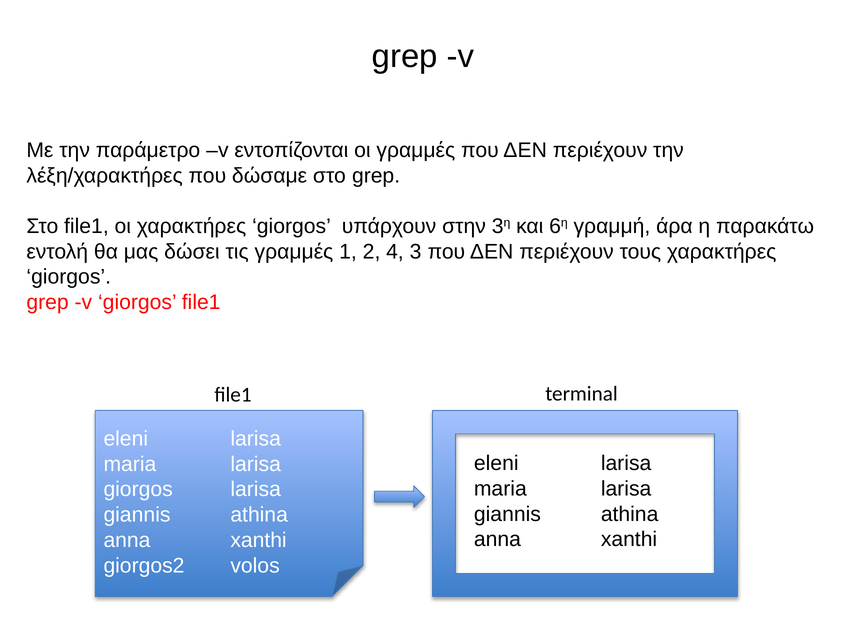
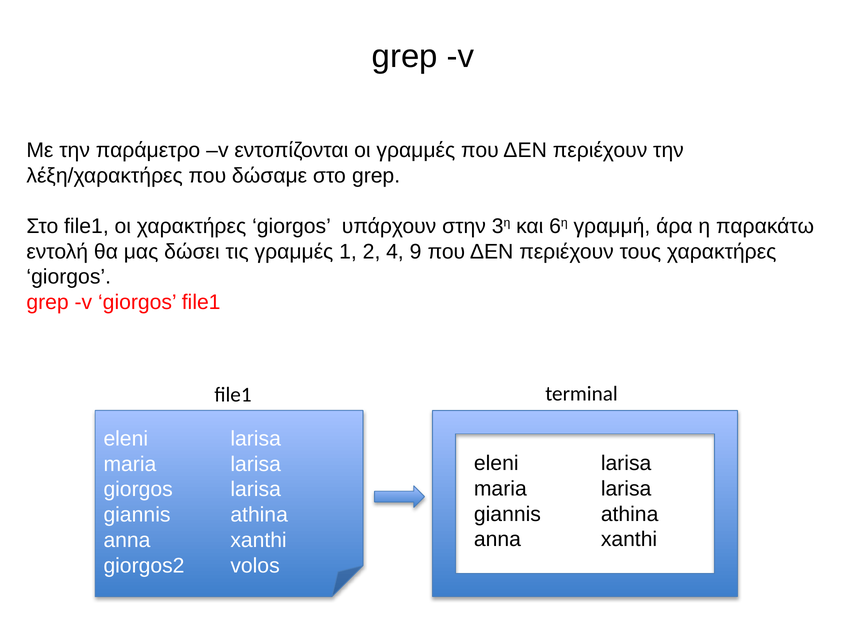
3: 3 -> 9 (416, 252)
